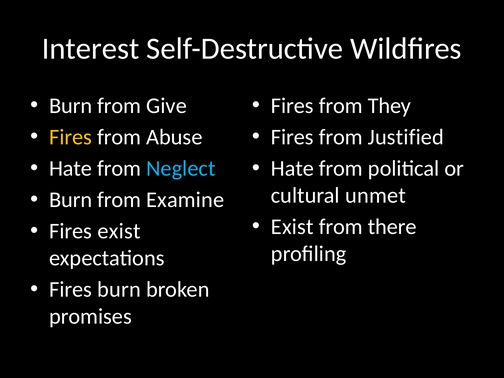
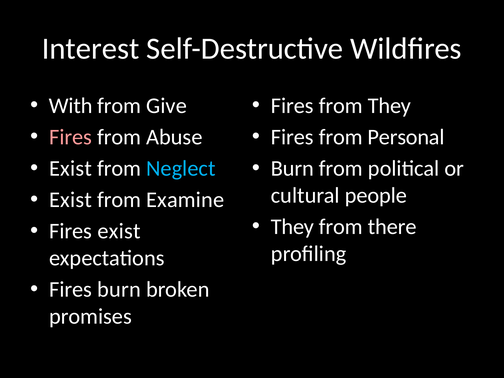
Burn: Burn -> With (71, 106)
Fires colour: yellow -> pink (71, 137)
Justified: Justified -> Personal (406, 137)
Hate: Hate -> Exist (70, 168)
Hate: Hate -> Burn (292, 168)
unmet: unmet -> people (376, 195)
Burn: Burn -> Exist (70, 200)
Exist: Exist -> They (292, 227)
